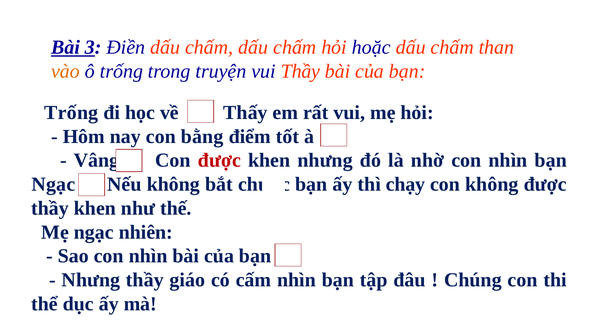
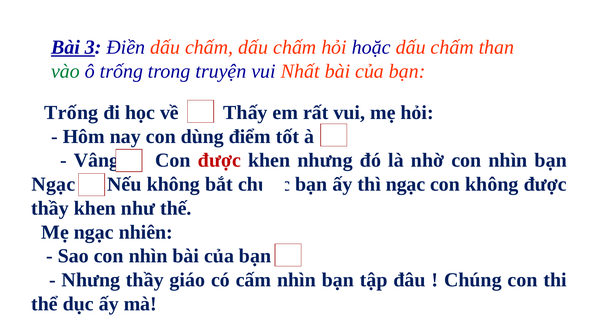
vào colour: orange -> green (66, 71)
vui Thầy: Thầy -> Nhất (300, 71)
bằng: bằng -> dùng (202, 137)
thì chạy: chạy -> ngạc (406, 185)
